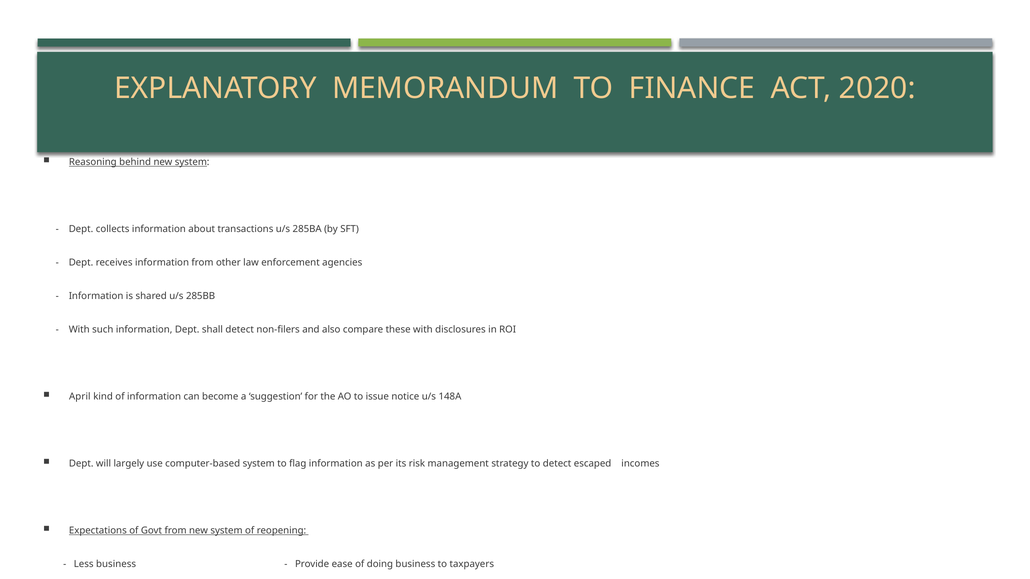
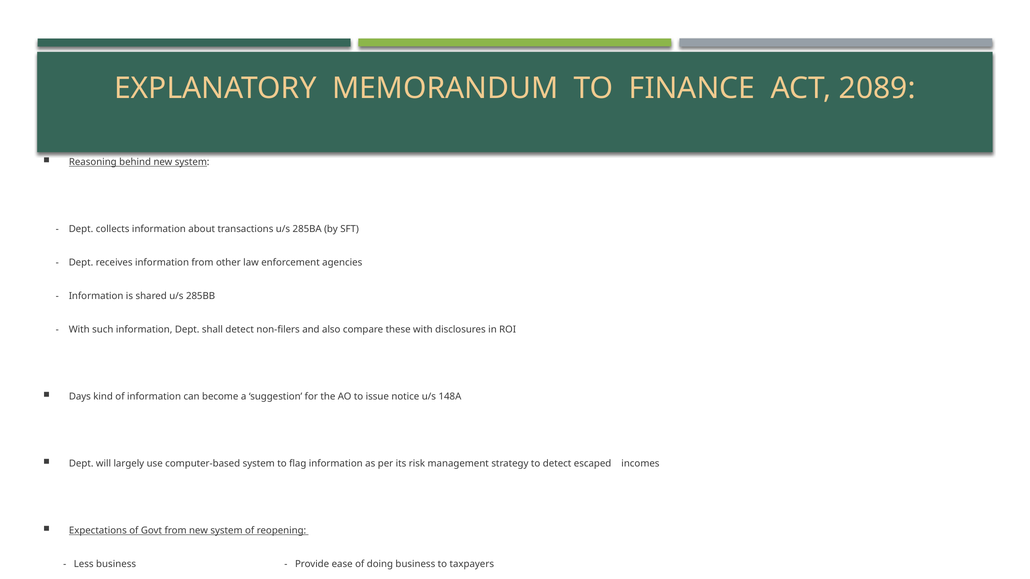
2020: 2020 -> 2089 (877, 88)
April: April -> Days (80, 397)
